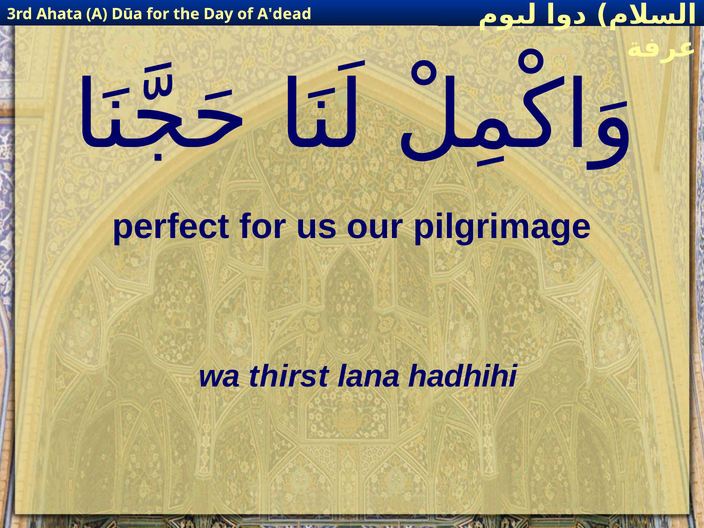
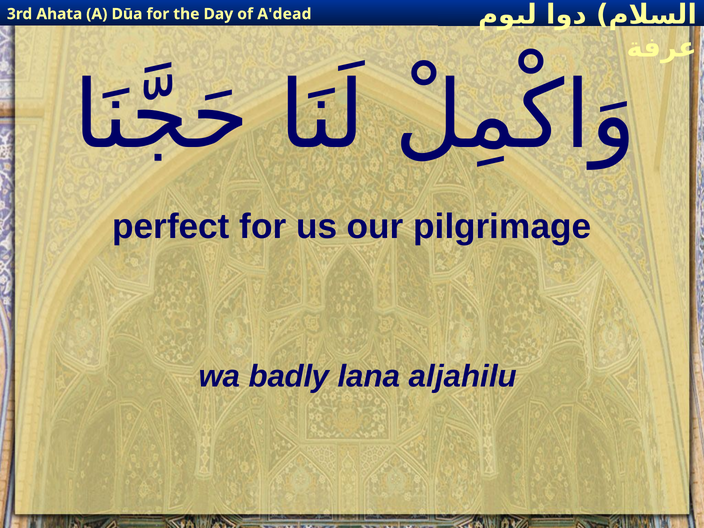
thirst: thirst -> badly (289, 376)
hadhihi: hadhihi -> aljahilu (463, 376)
